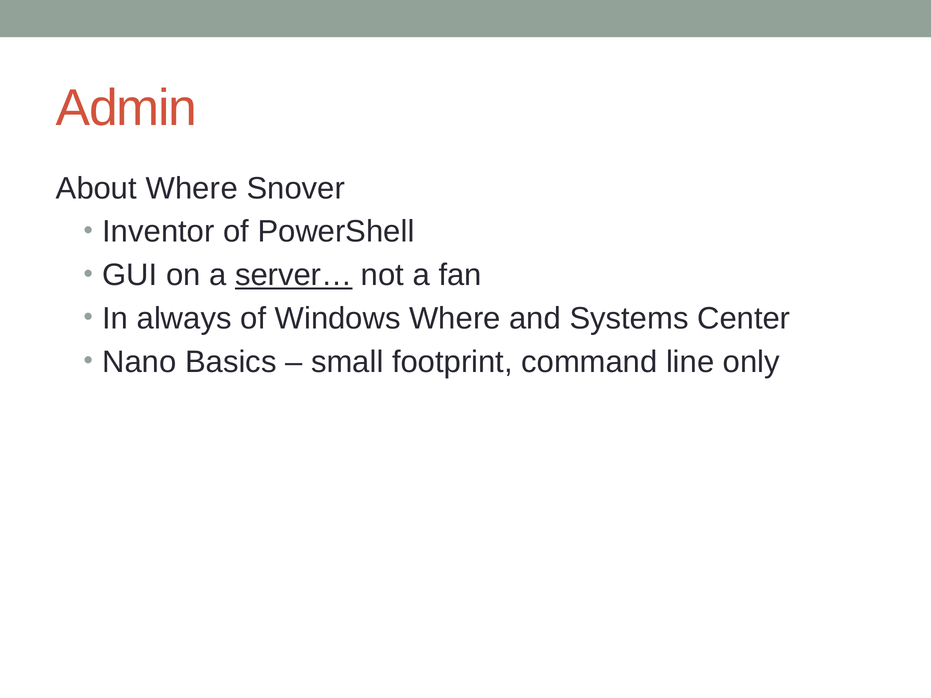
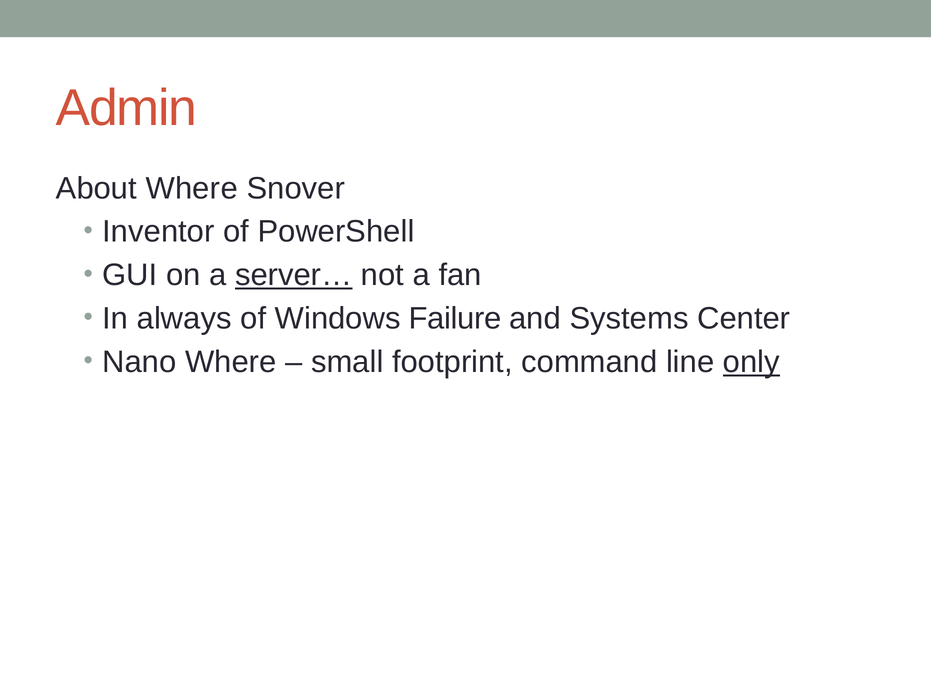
Windows Where: Where -> Failure (455, 319)
Nano Basics: Basics -> Where (231, 362)
only underline: none -> present (751, 362)
